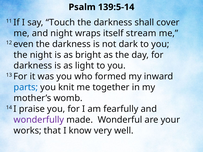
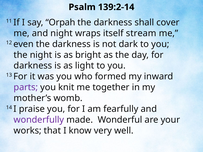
139:5-14: 139:5-14 -> 139:2-14 (116, 7)
Touch: Touch -> Orpah (60, 22)
parts colour: blue -> purple (26, 87)
